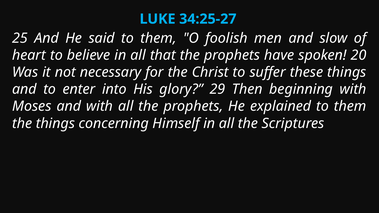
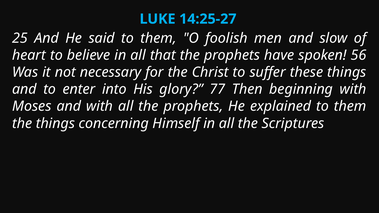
34:25-27: 34:25-27 -> 14:25-27 (208, 19)
20: 20 -> 56 (359, 55)
29: 29 -> 77 (217, 89)
